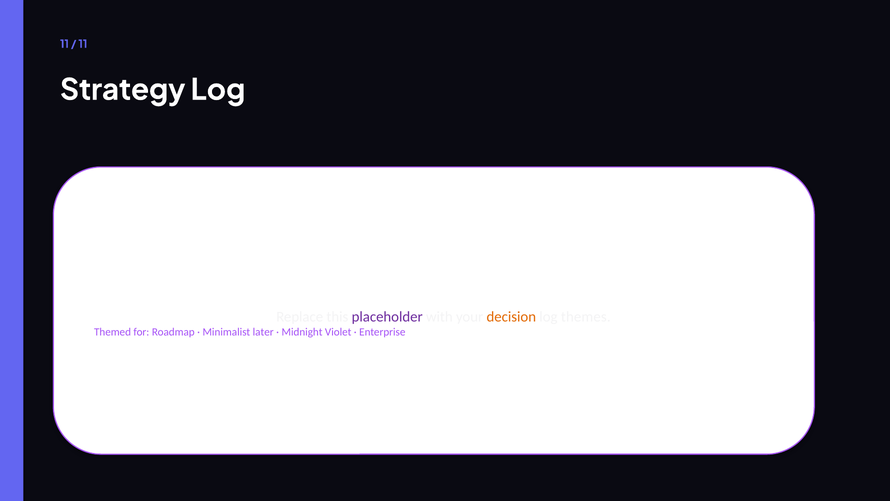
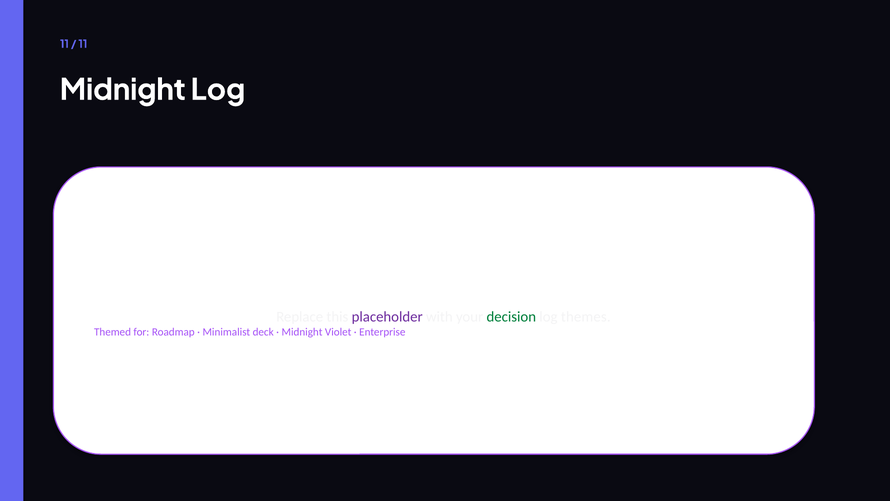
Strategy: Strategy -> Midnight (123, 90)
decision colour: orange -> green (511, 316)
later: later -> deck (263, 332)
